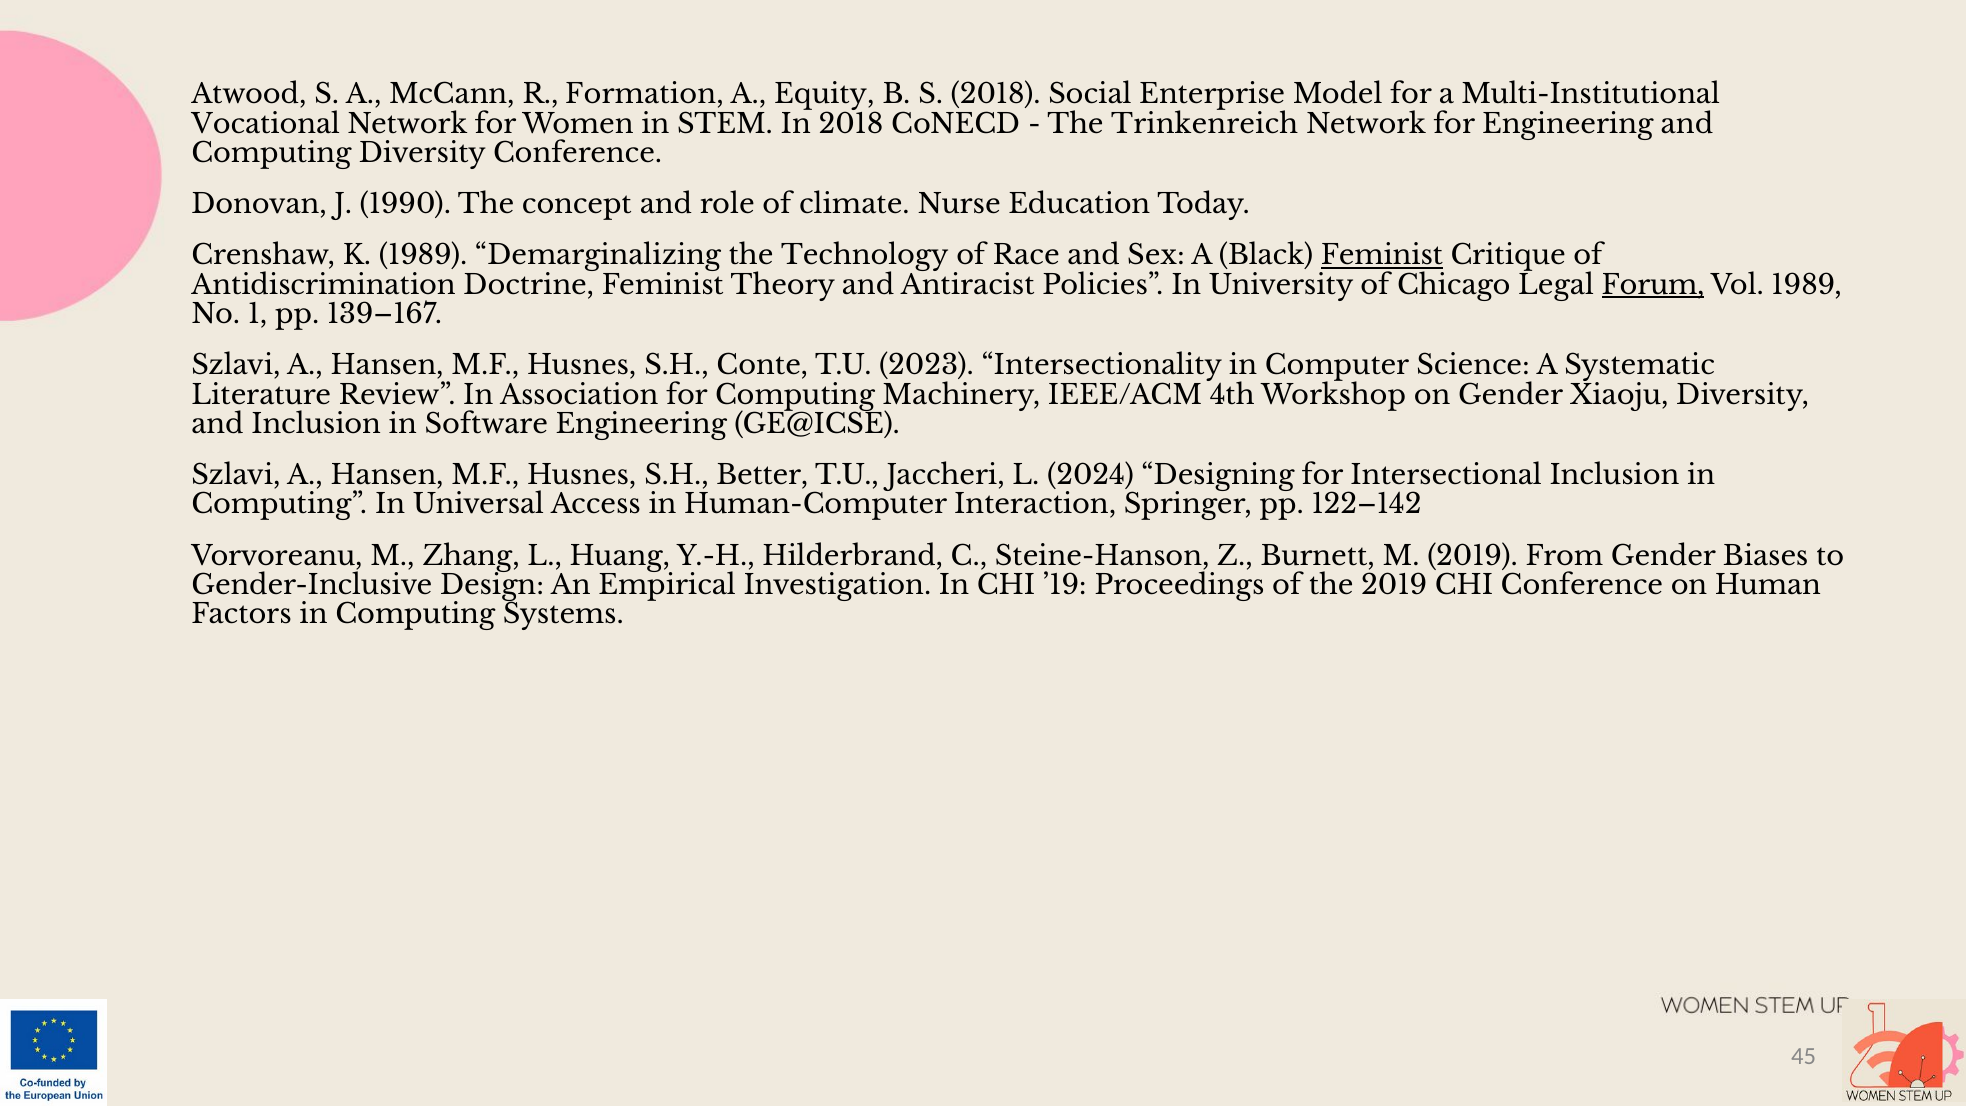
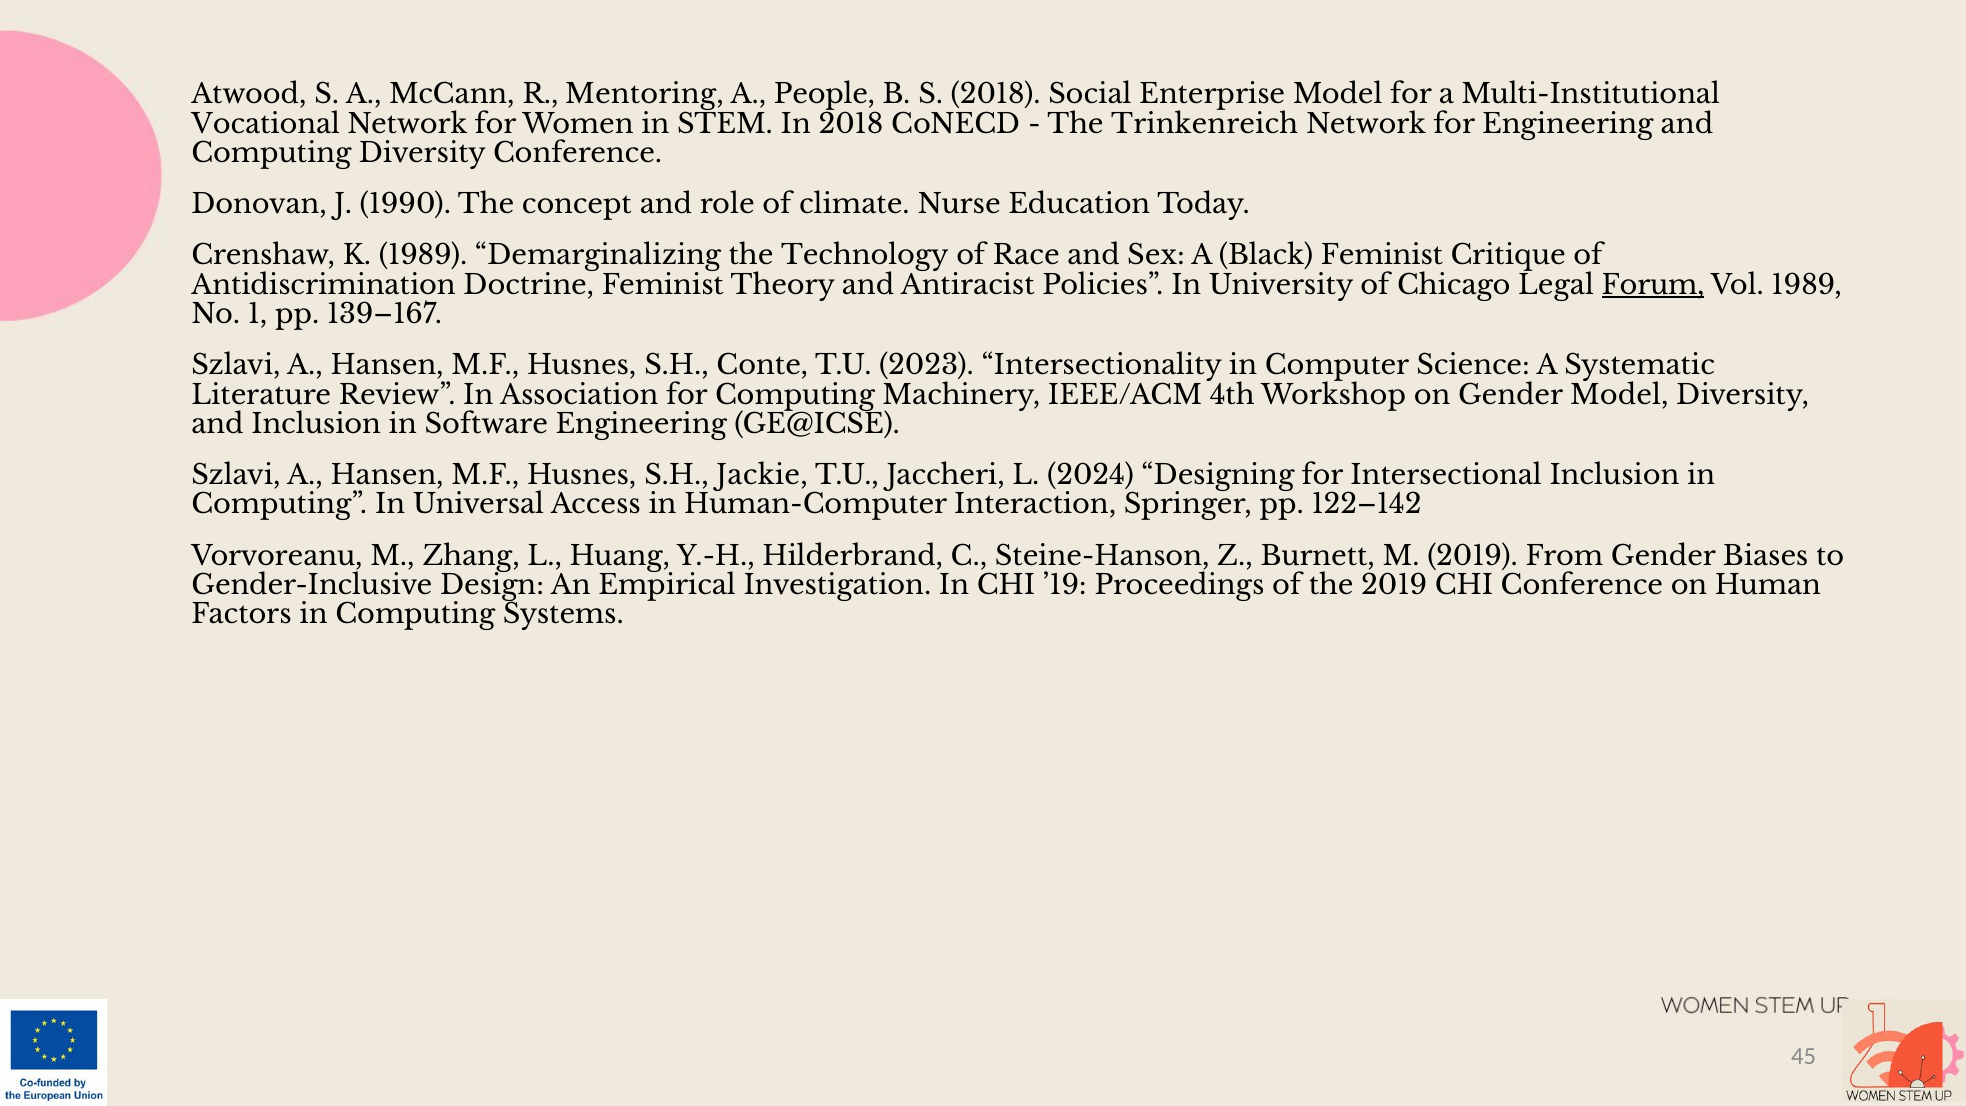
Formation: Formation -> Mentoring (644, 95)
Equity: Equity -> People (825, 95)
Feminist underline: present -> none (1382, 256)
Gender Xiaoju: Xiaoju -> Model (1619, 395)
Better: Better -> Jackie (762, 476)
